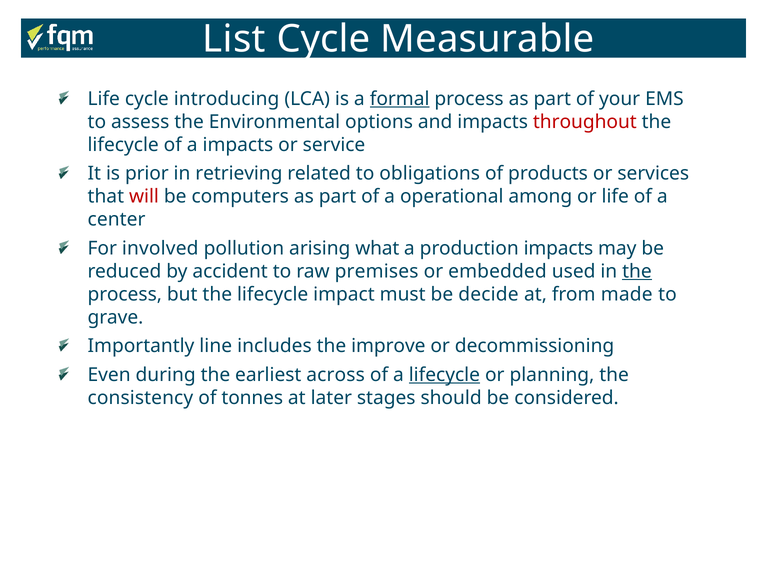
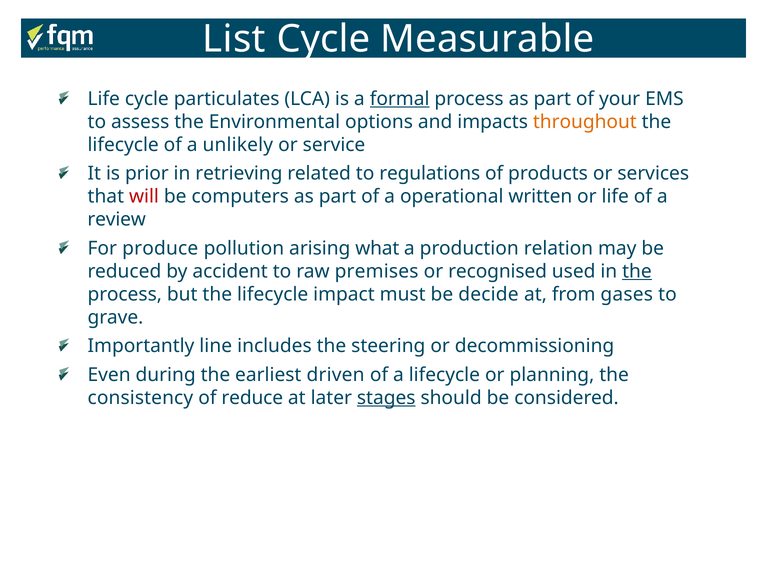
introducing: introducing -> particulates (227, 99)
throughout colour: red -> orange (585, 122)
a impacts: impacts -> unlikely (238, 145)
obligations: obligations -> regulations (430, 174)
among: among -> written (540, 197)
center: center -> review (117, 220)
involved: involved -> produce (160, 248)
production impacts: impacts -> relation (558, 248)
embedded: embedded -> recognised (498, 271)
made: made -> gases (627, 294)
improve: improve -> steering (388, 346)
across: across -> driven (336, 375)
lifecycle underline: present -> none (444, 375)
tonnes: tonnes -> reduce (252, 398)
stages underline: none -> present (386, 398)
